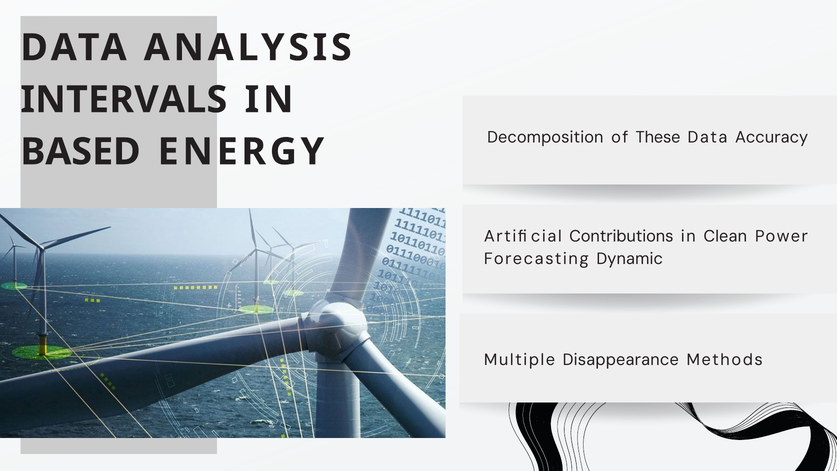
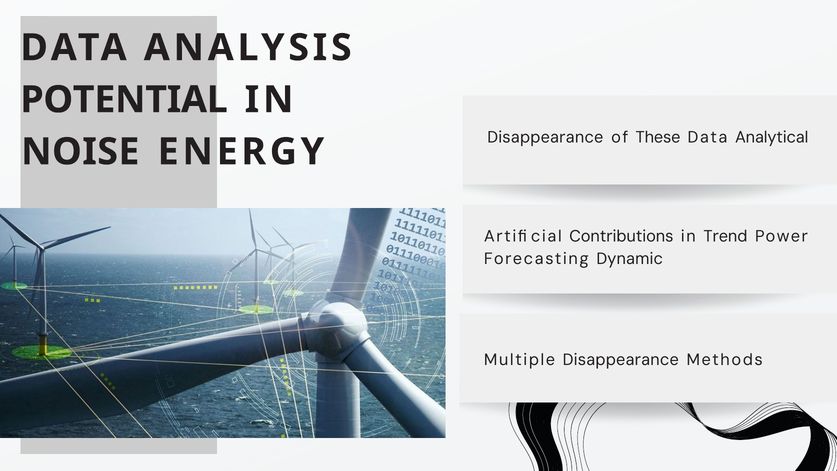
INTERVALS: INTERVALS -> POTENTIAL (124, 100)
Decomposition: Decomposition -> Disappearance (545, 137)
Accuracy: Accuracy -> Analytical (772, 137)
BASED: BASED -> NOISE (80, 152)
Clean: Clean -> Trend (725, 236)
